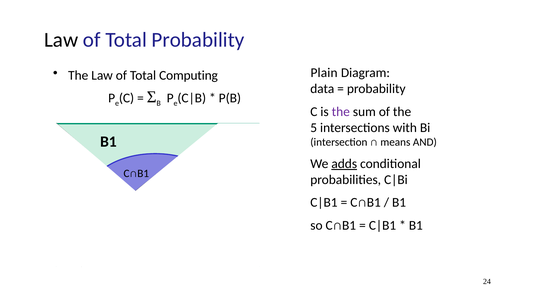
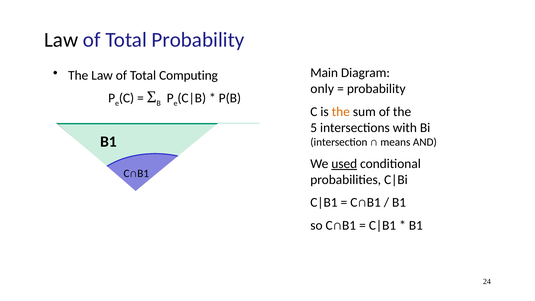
Plain: Plain -> Main (324, 73)
data: data -> only (322, 89)
the colour: purple -> orange (341, 112)
adds: adds -> used (344, 164)
